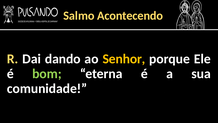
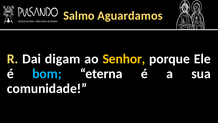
Acontecendo: Acontecendo -> Aguardamos (130, 16)
dando: dando -> digam (63, 59)
bom colour: light green -> light blue (47, 73)
